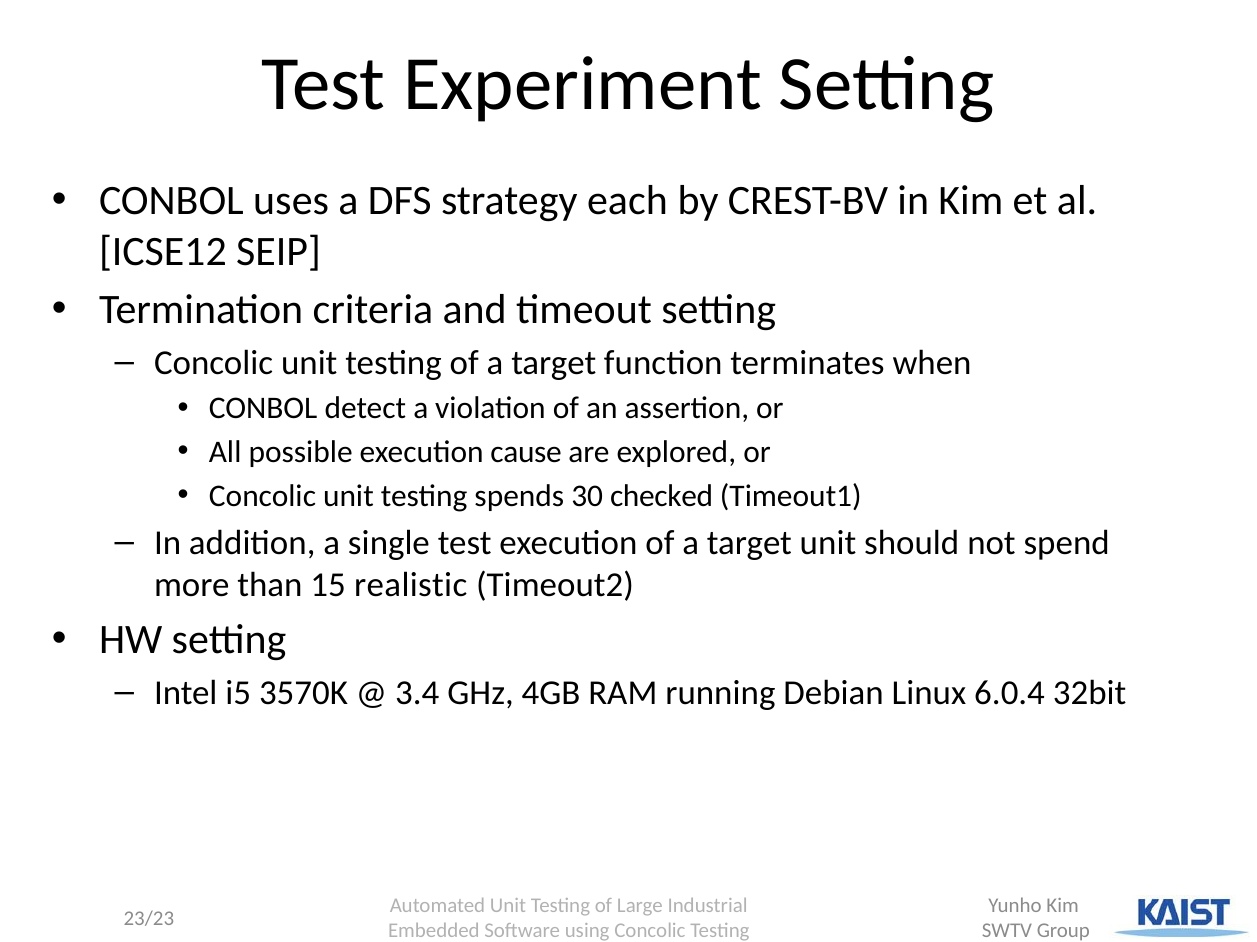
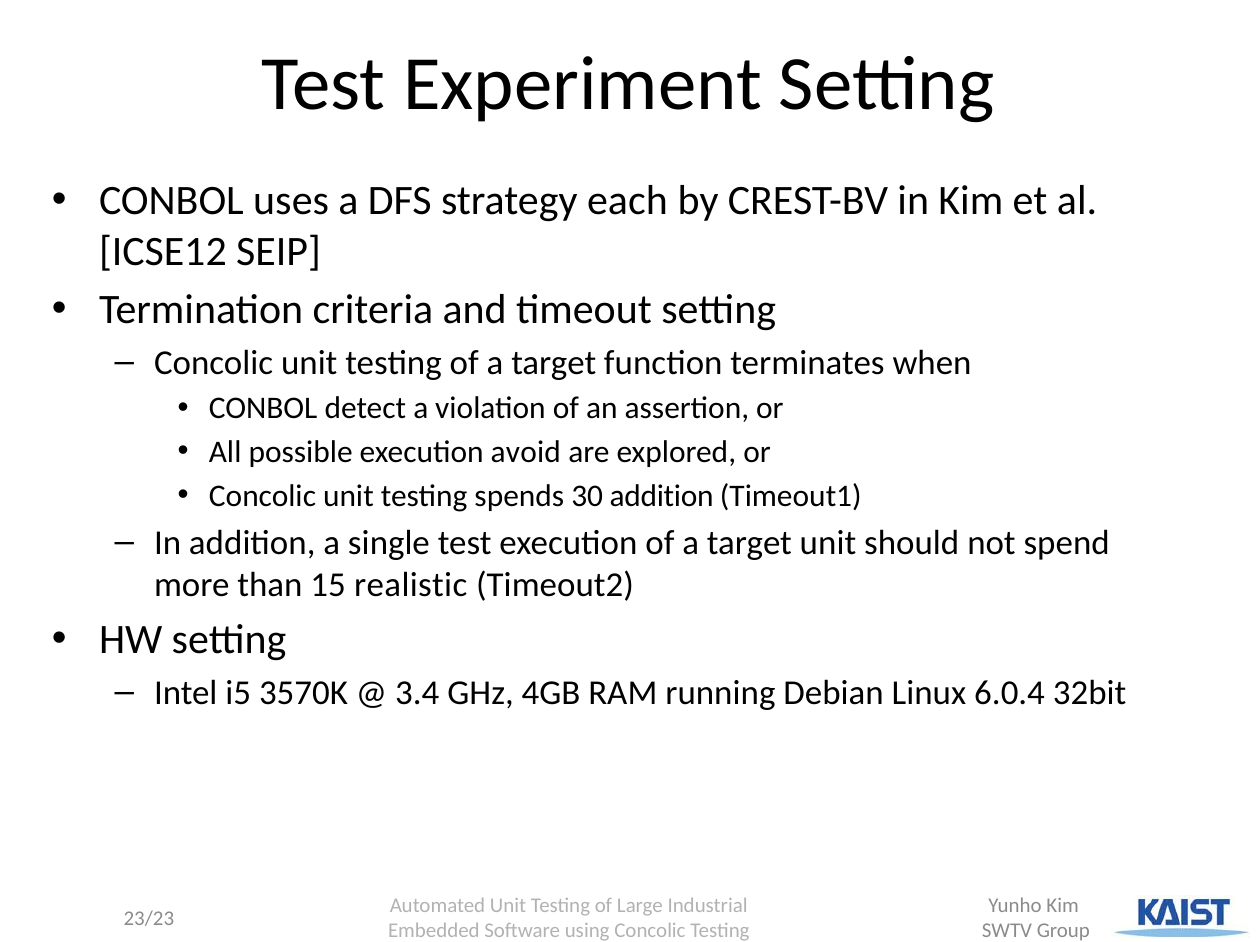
cause: cause -> avoid (526, 453)
30 checked: checked -> addition (662, 497)
